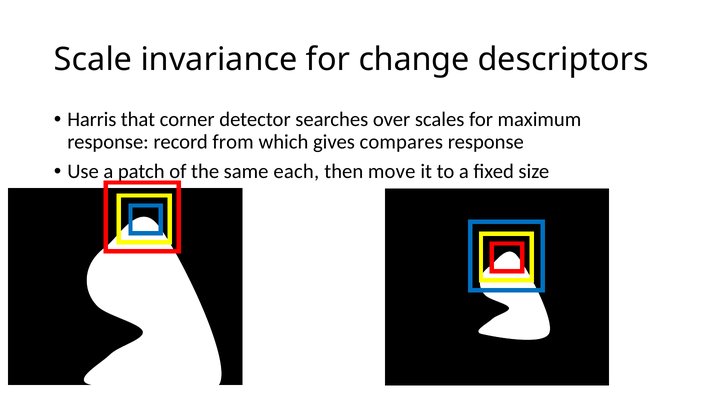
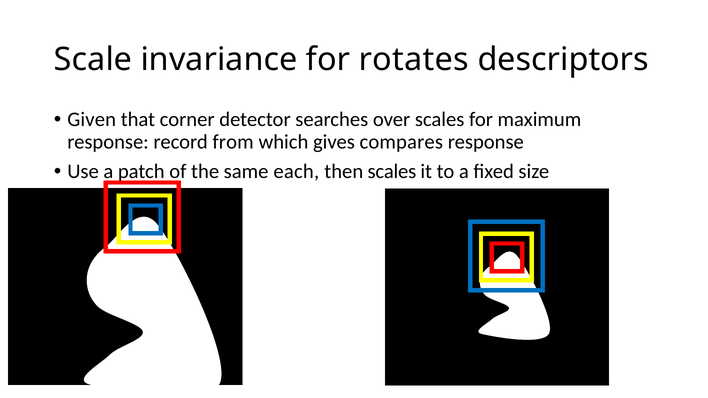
change: change -> rotates (414, 59)
Harris: Harris -> Given (92, 120)
then move: move -> scales (392, 172)
